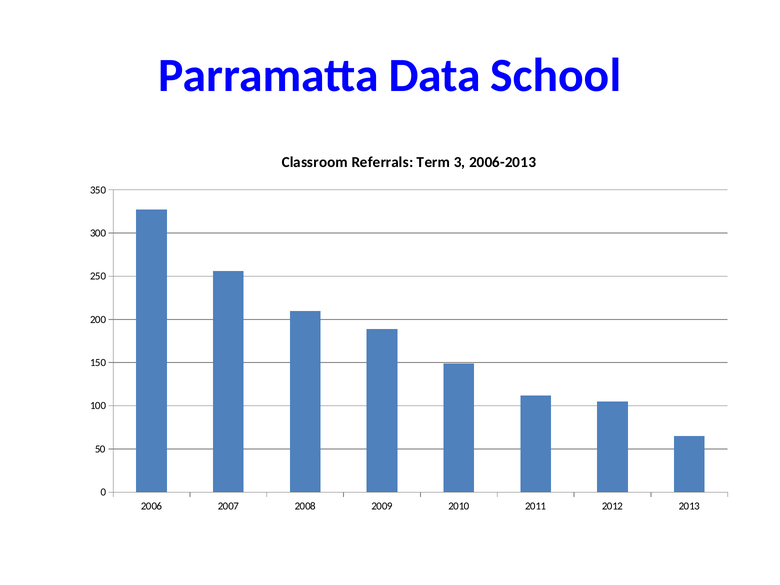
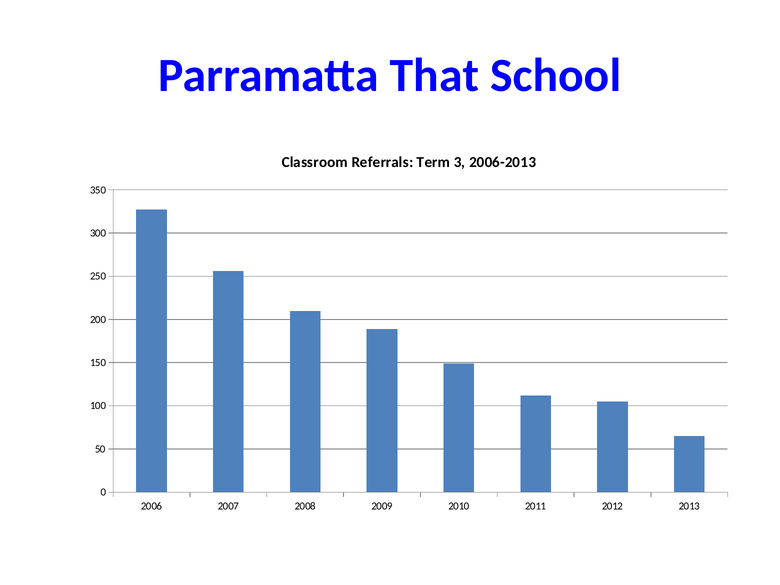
Data: Data -> That (434, 76)
